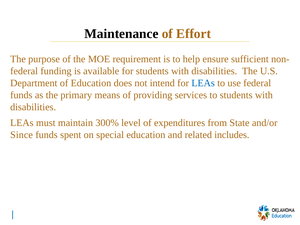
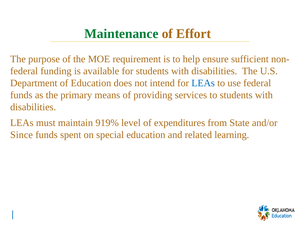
Maintenance colour: black -> green (121, 34)
300%: 300% -> 919% (107, 123)
includes: includes -> learning (232, 135)
